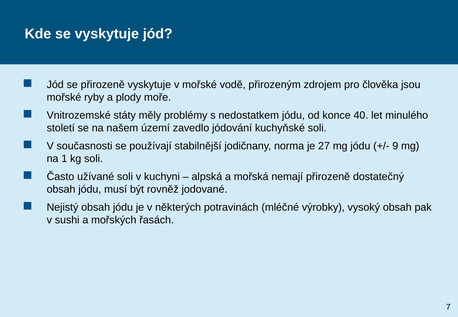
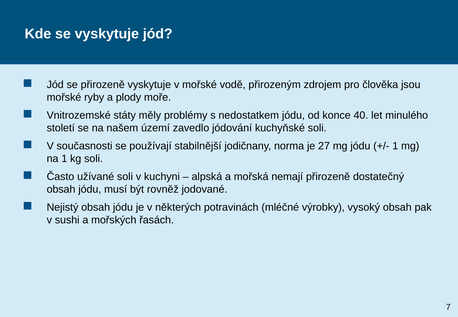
9: 9 -> 1 (395, 146)
